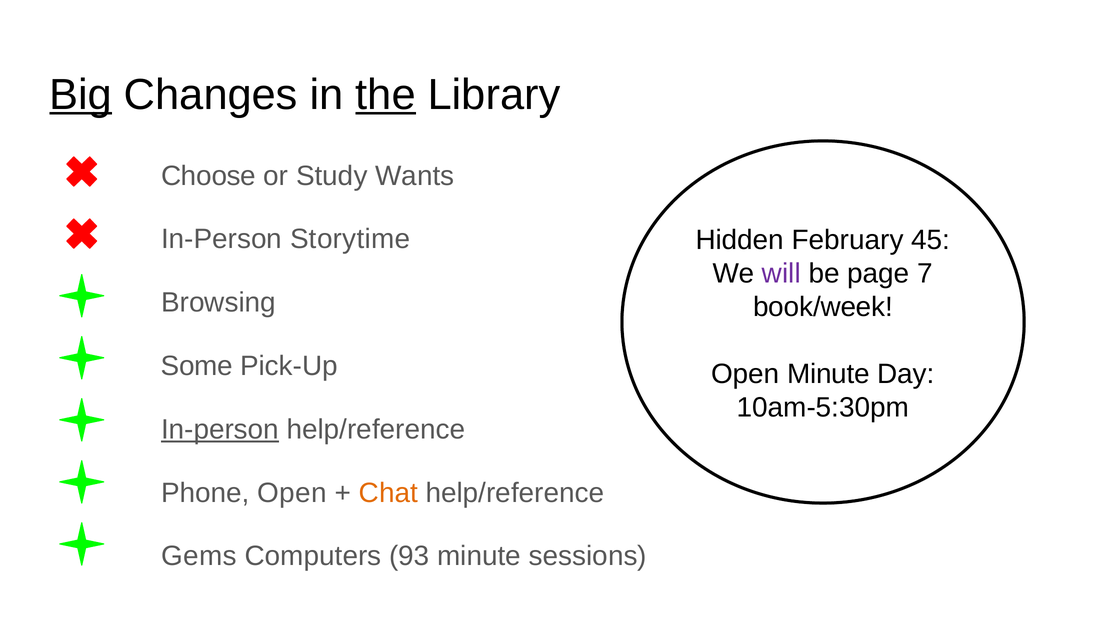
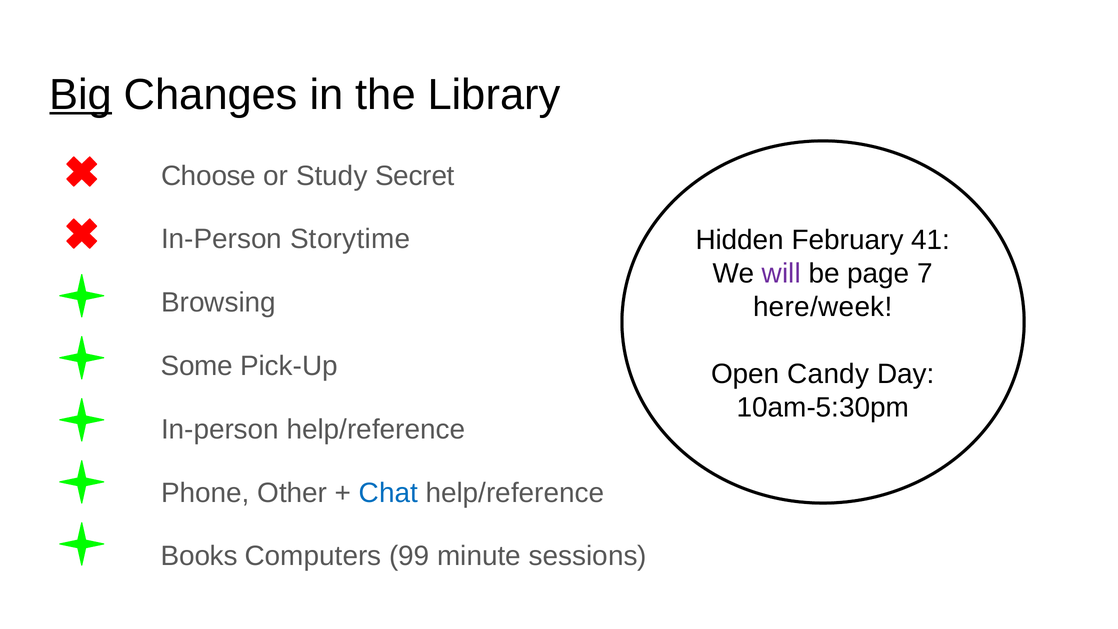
the underline: present -> none (386, 95)
Wants: Wants -> Secret (415, 176)
45: 45 -> 41 (931, 240)
book/week: book/week -> here/week (823, 307)
Open Minute: Minute -> Candy (828, 374)
In-person underline: present -> none (220, 429)
Phone Open: Open -> Other (292, 493)
Chat colour: orange -> blue (388, 493)
Gems: Gems -> Books (199, 556)
93: 93 -> 99 (409, 556)
